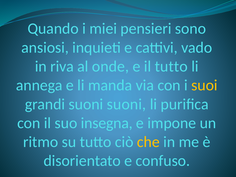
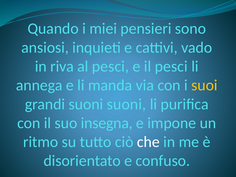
al onde: onde -> pesci (110, 66)
il tutto: tutto -> pesci (171, 66)
che colour: yellow -> white (148, 142)
